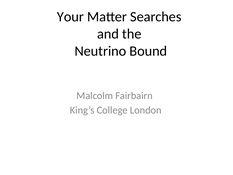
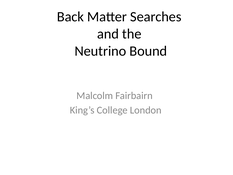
Your: Your -> Back (70, 17)
